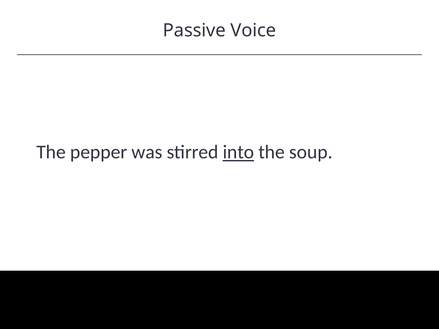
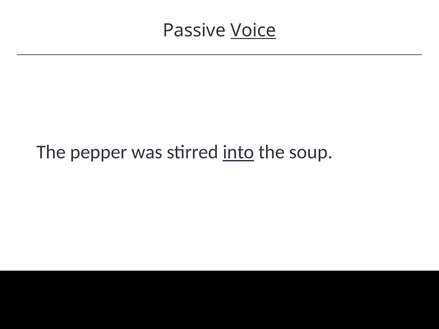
Voice underline: none -> present (253, 31)
